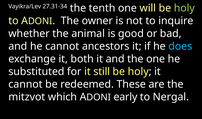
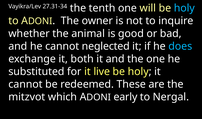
holy colour: light green -> light blue (184, 8)
ancestors: ancestors -> neglected (106, 46)
still: still -> live (102, 71)
